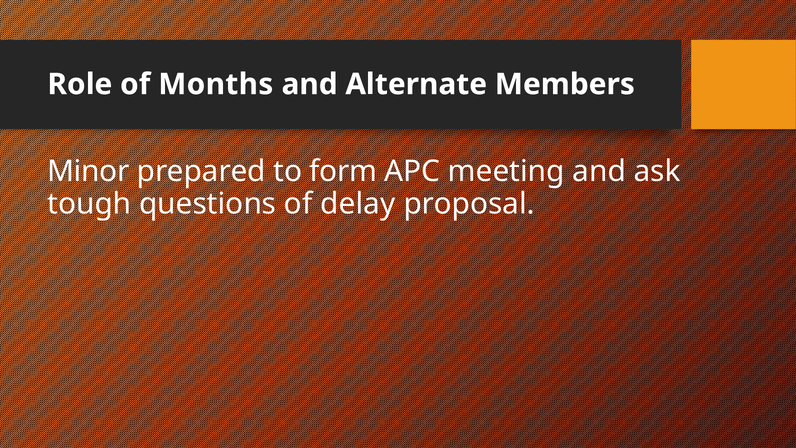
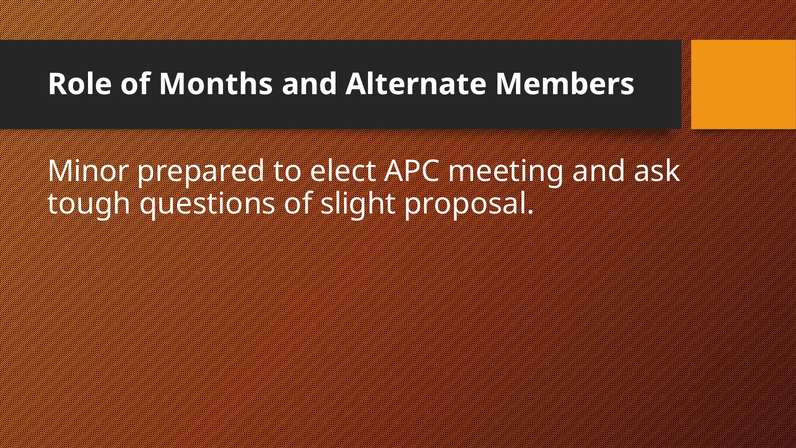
form: form -> elect (343, 171)
delay: delay -> slight (358, 204)
